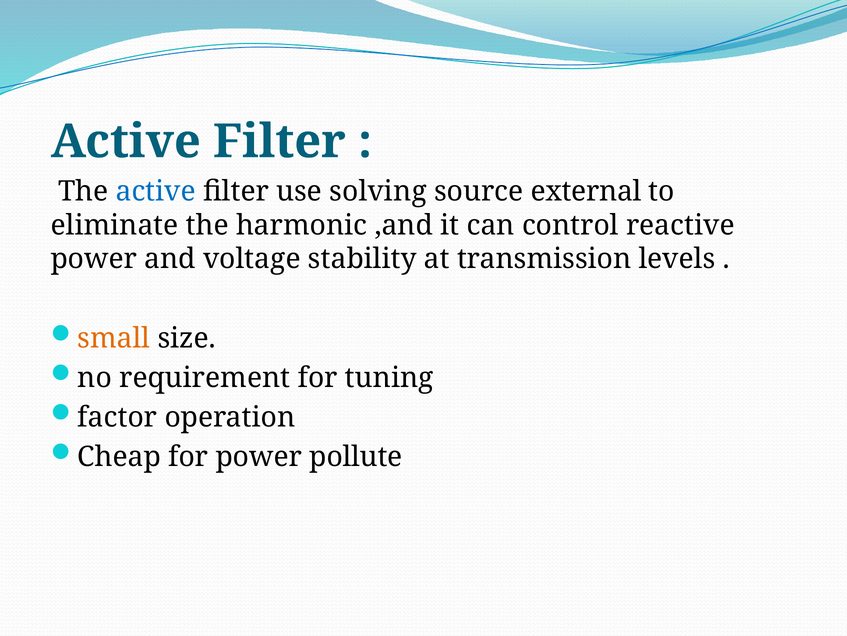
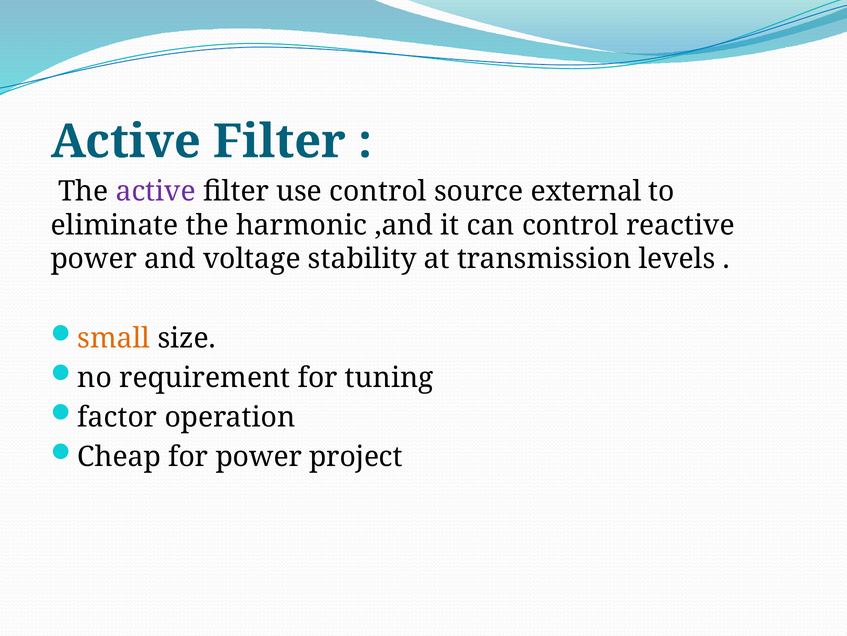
active colour: blue -> purple (156, 191)
use solving: solving -> control (378, 191)
pollute: pollute -> project (356, 456)
